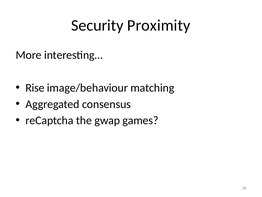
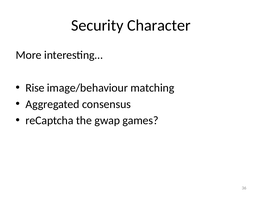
Proximity: Proximity -> Character (159, 25)
